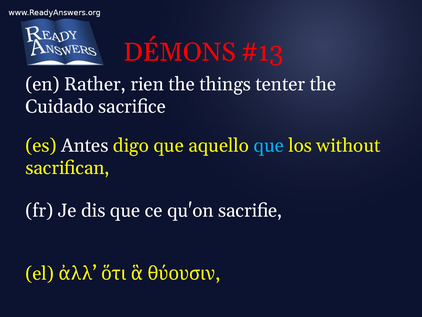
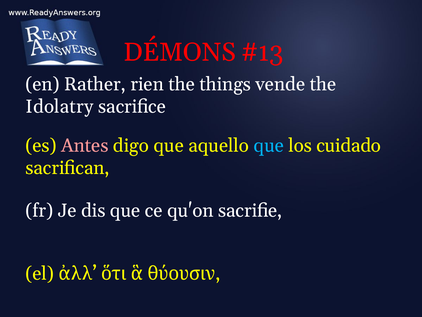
tenter: tenter -> vende (280, 84)
Cuidado: Cuidado -> Idolatry (59, 107)
Antes colour: white -> pink (85, 145)
without: without -> cuidado (349, 145)
